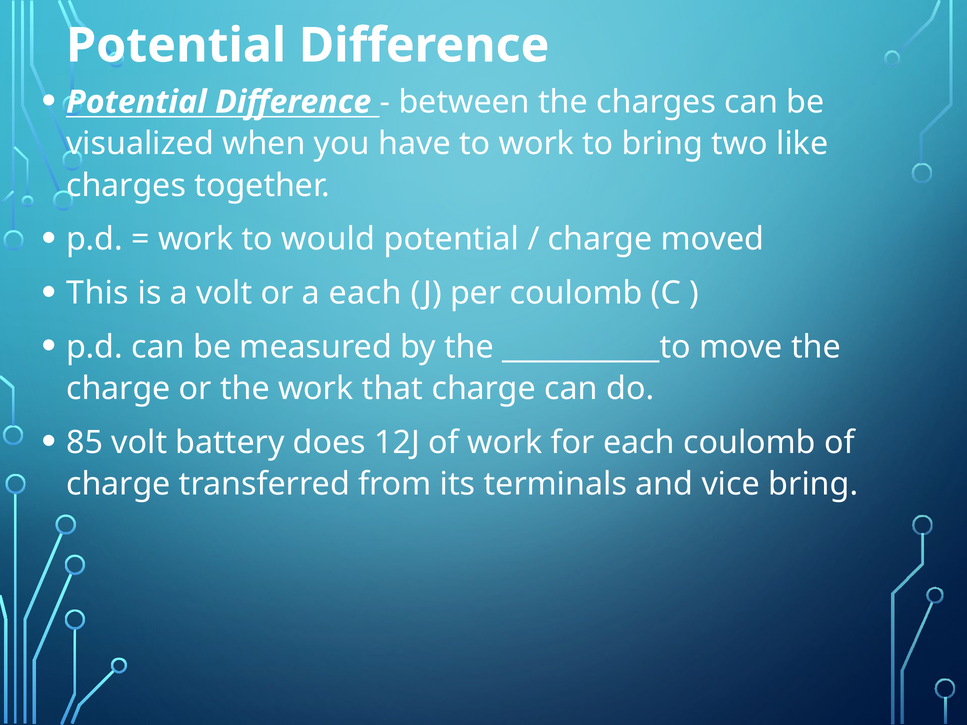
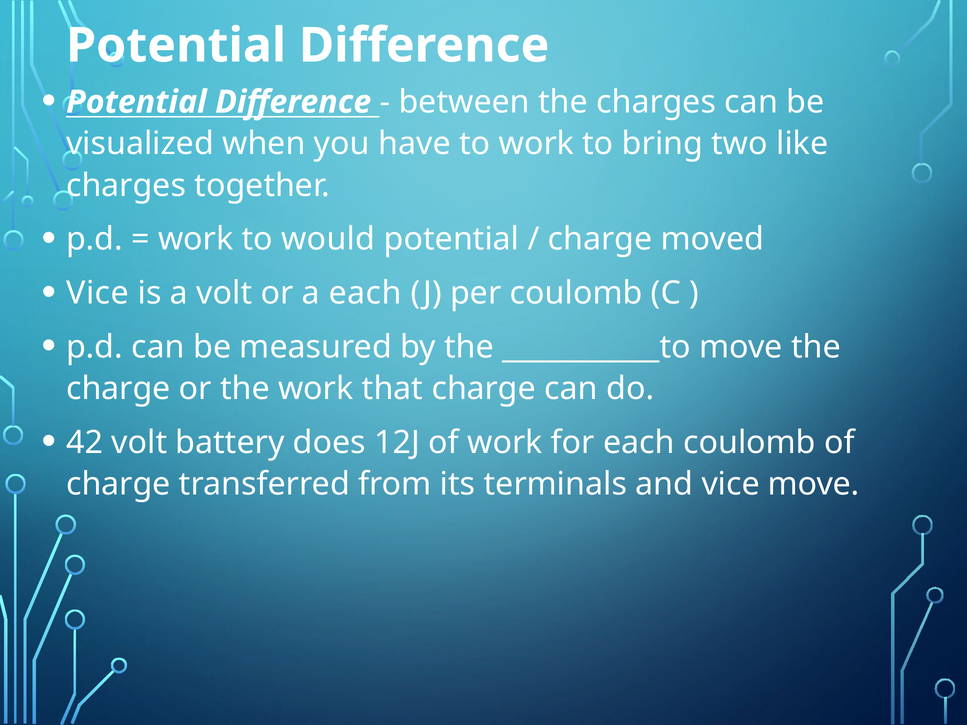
This: This -> Vice (98, 293)
85: 85 -> 42 (85, 443)
vice bring: bring -> move (814, 484)
